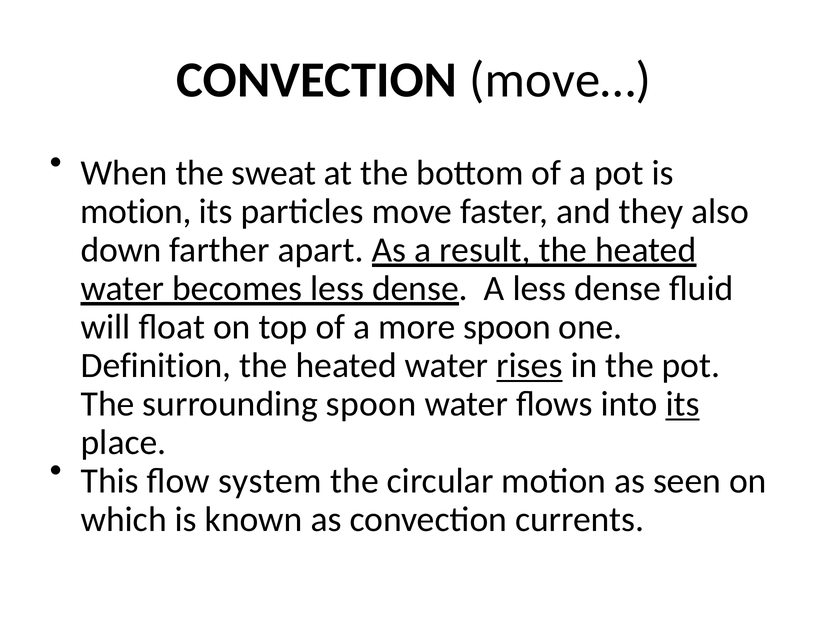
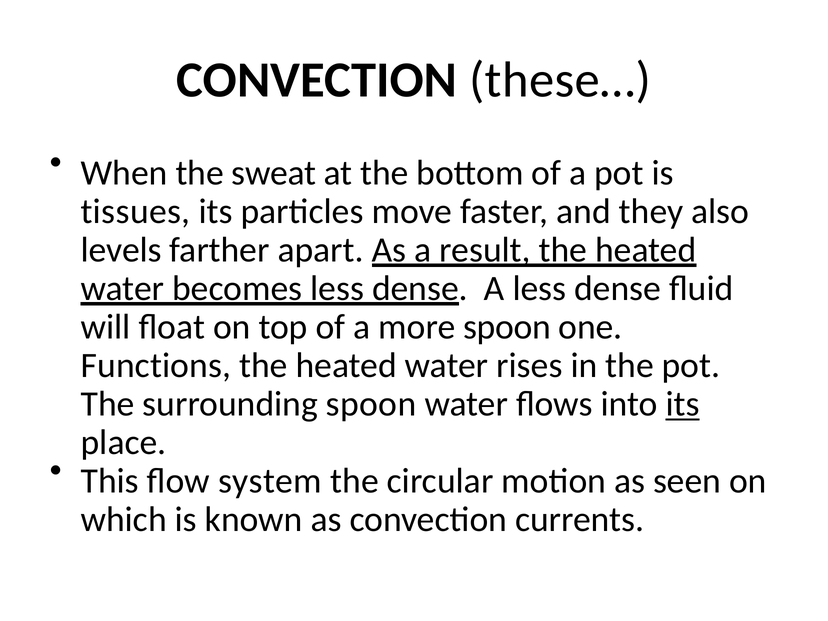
move…: move… -> these… (560, 80)
motion: motion -> tissues (136, 211)
down: down -> levels (121, 250)
Definition: Definition -> Functions (156, 366)
rises underline: present -> none (529, 366)
